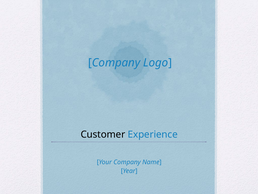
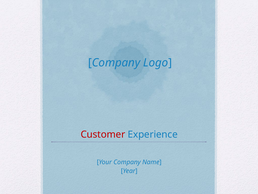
Customer colour: black -> red (103, 134)
